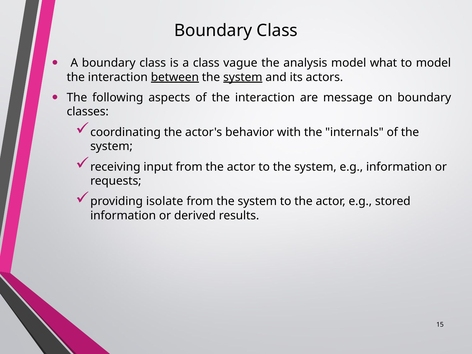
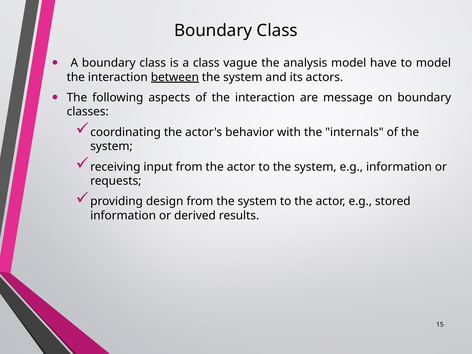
what: what -> have (383, 63)
system underline: present -> none (243, 77)
isolate: isolate -> design (165, 201)
